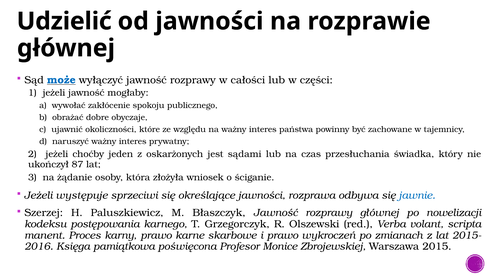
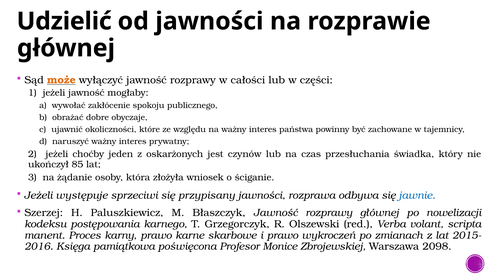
może colour: blue -> orange (61, 80)
sądami: sądami -> czynów (245, 154)
87: 87 -> 85 (77, 164)
określające: określające -> przypisany (207, 195)
2015: 2015 -> 2098 (437, 247)
